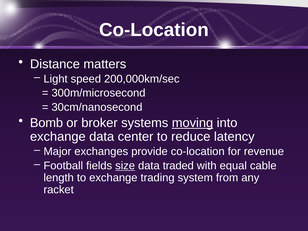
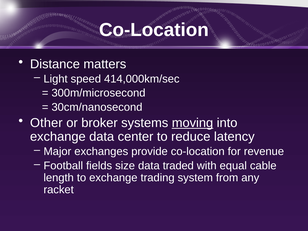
200,000km/sec: 200,000km/sec -> 414,000km/sec (142, 79)
Bomb: Bomb -> Other (46, 123)
size underline: present -> none (125, 166)
